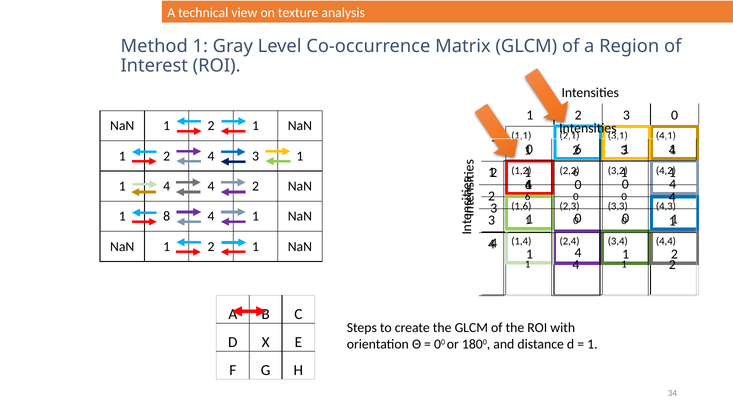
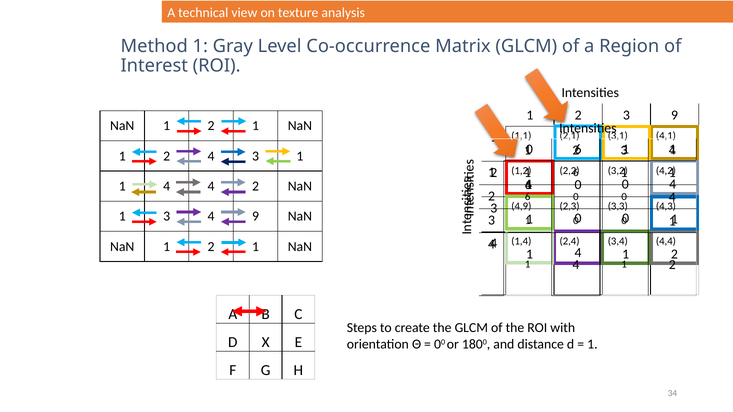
3 0: 0 -> 9 (675, 115)
1,6: 1,6 -> 4,9 (521, 206)
1 8: 8 -> 3 (167, 217)
1: 1 -> 9 (255, 217)
